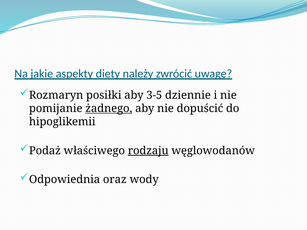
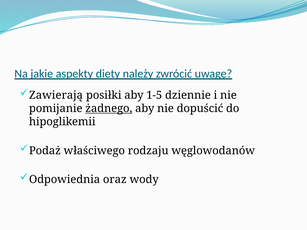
Rozmaryn: Rozmaryn -> Zawierają (56, 95)
3-5: 3-5 -> 1-5 (154, 95)
rodzaju underline: present -> none (148, 151)
